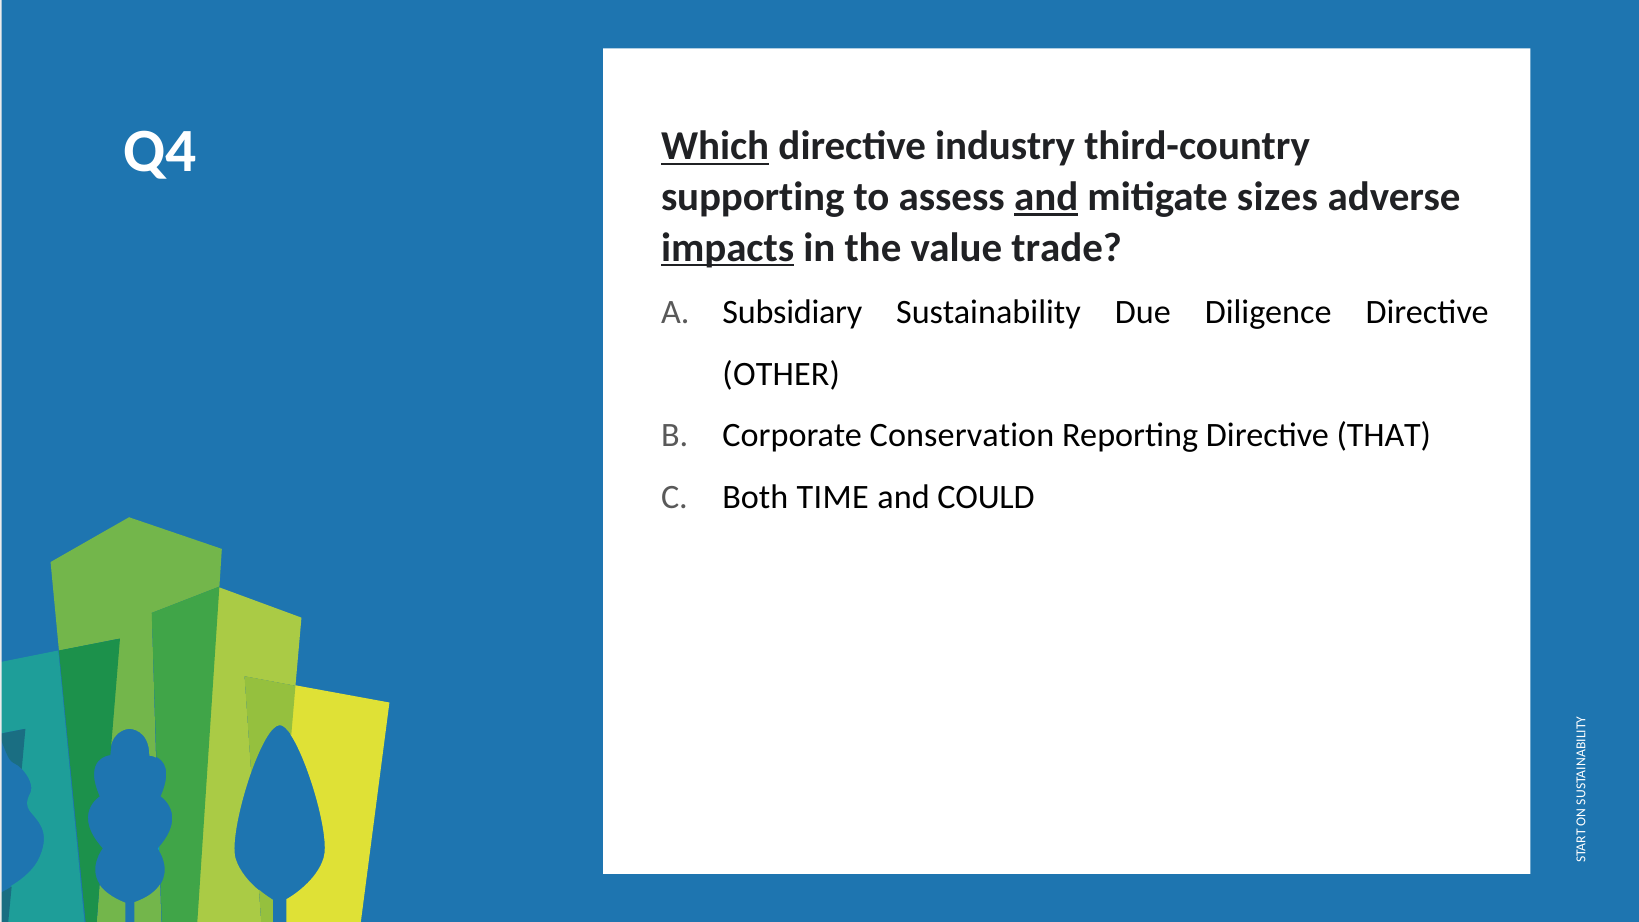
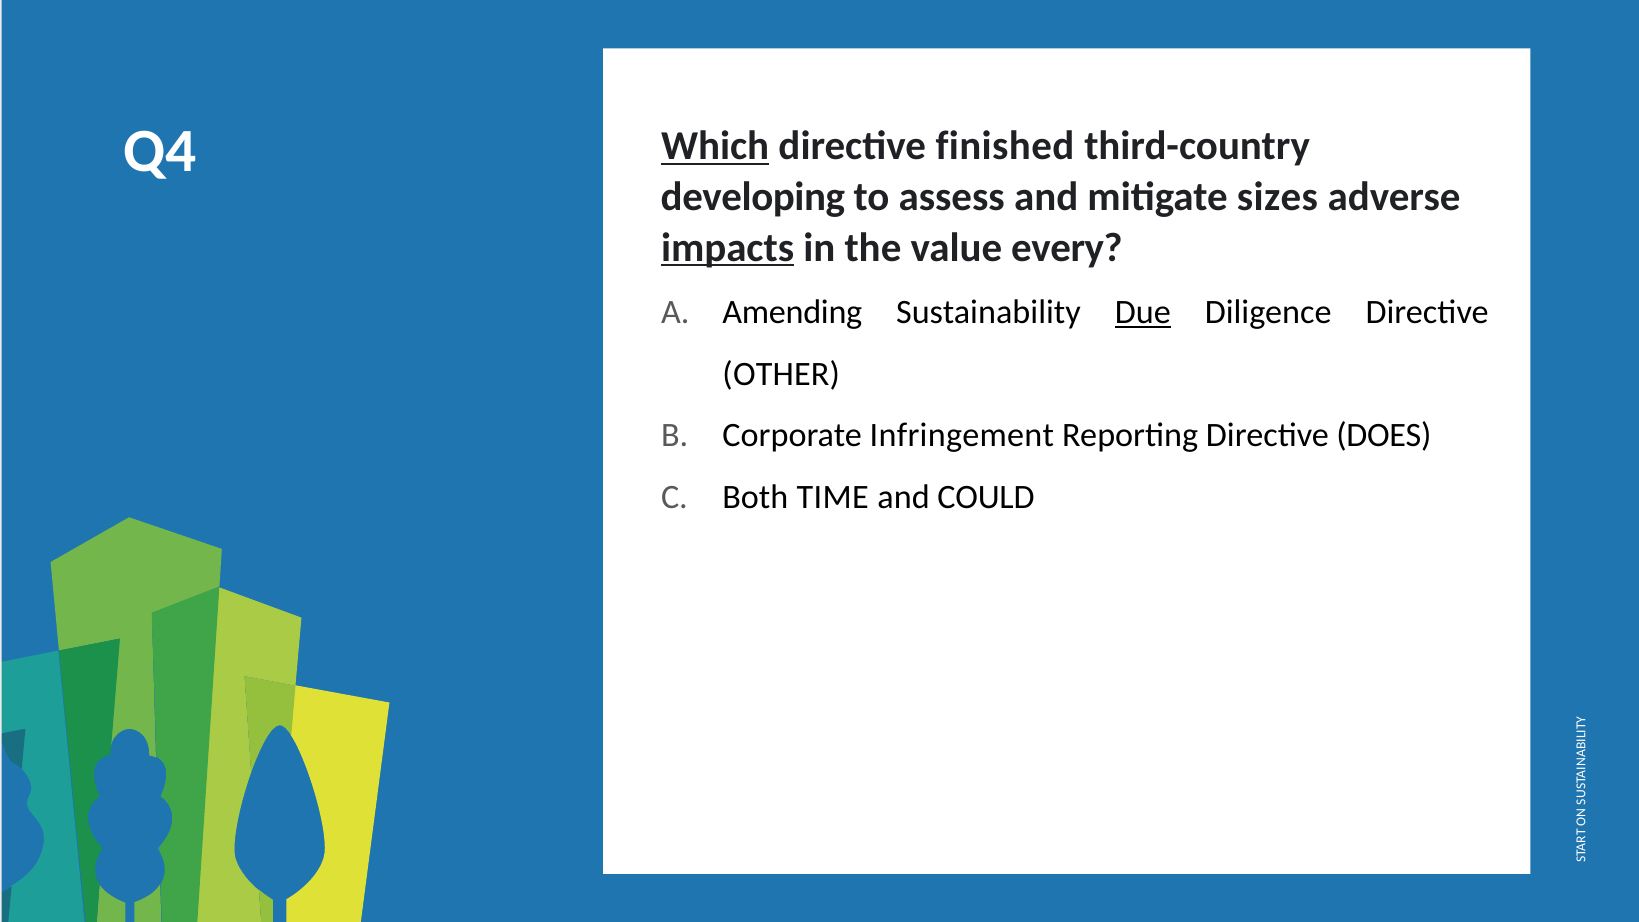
industry: industry -> finished (1005, 146)
supporting: supporting -> developing (753, 197)
and underline: present -> none (1046, 197)
trade: trade -> every (1067, 247)
Subsidiary: Subsidiary -> Amending (792, 313)
Due underline: none -> present (1143, 313)
Conservation: Conservation -> Infringement (962, 435)
THAT: THAT -> DOES (1384, 435)
